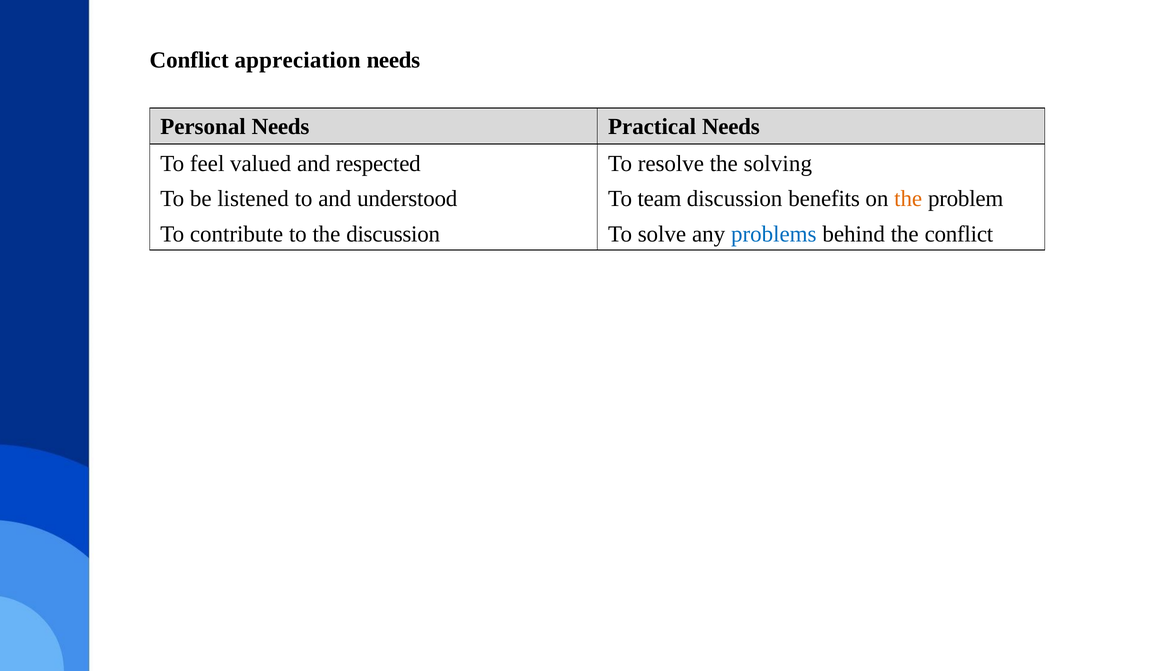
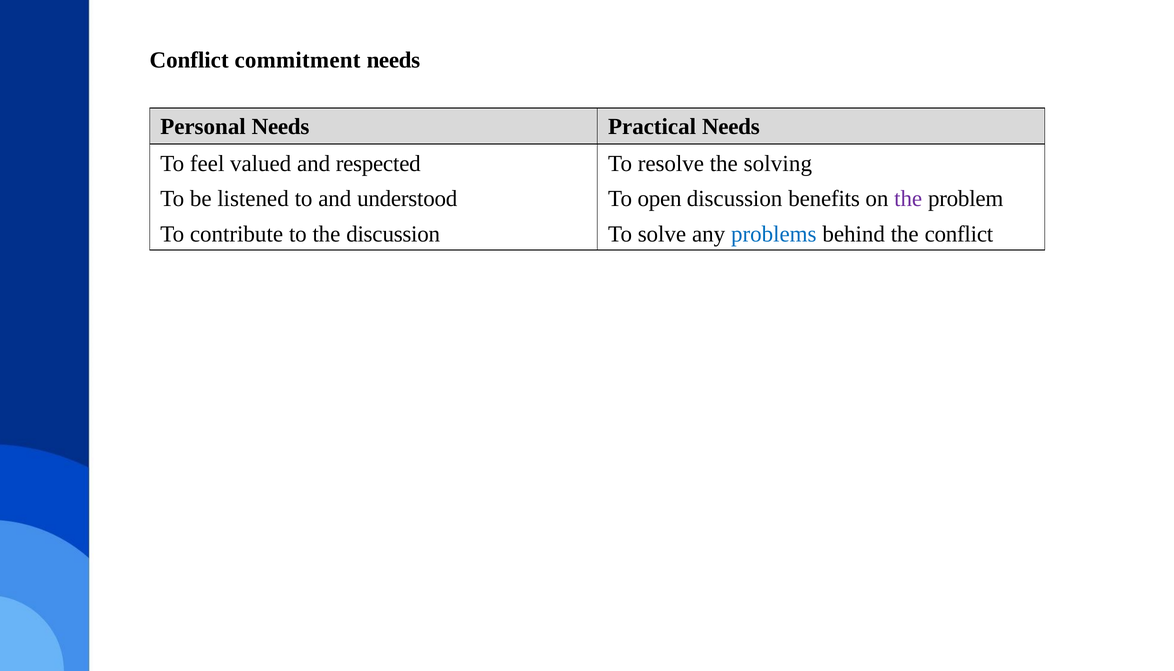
appreciation: appreciation -> commitment (298, 60)
team: team -> open (660, 199)
the colour: orange -> purple (908, 199)
